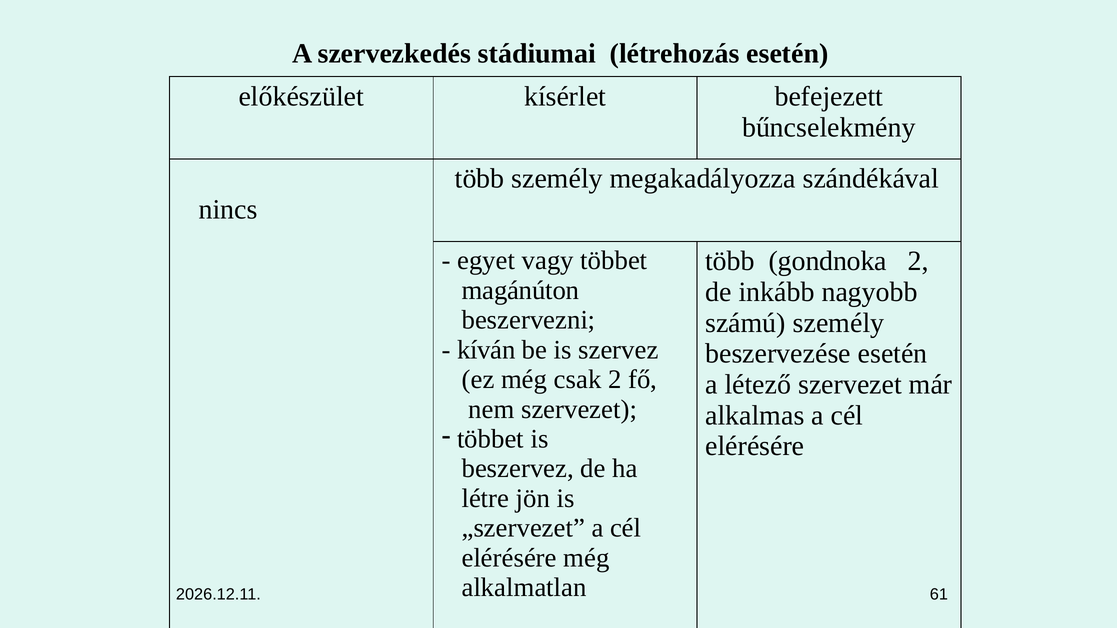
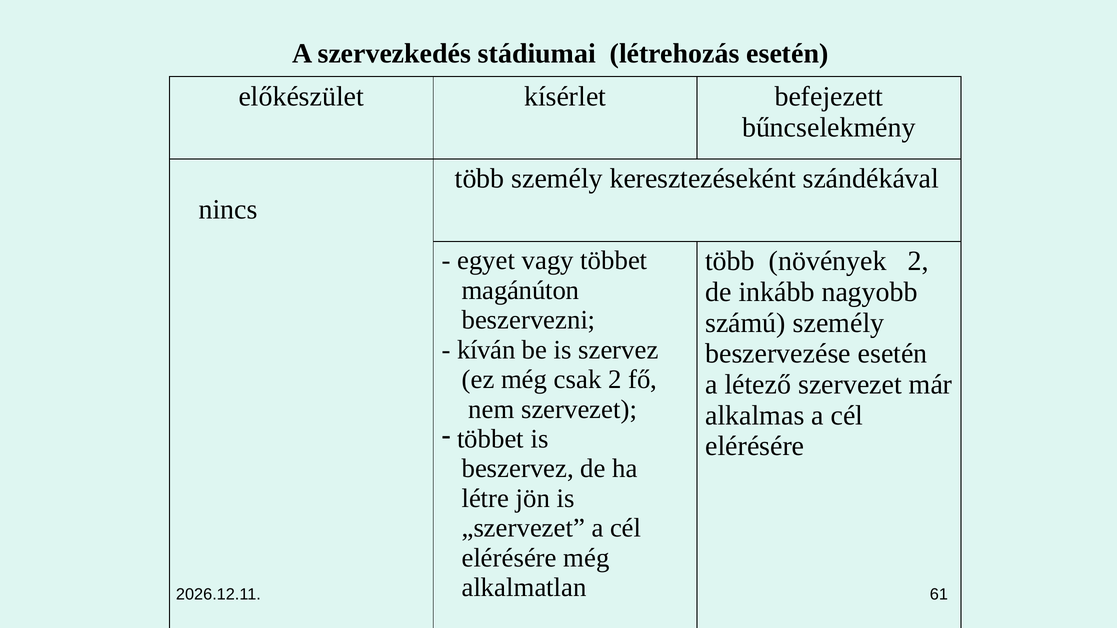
megakadályozza: megakadályozza -> keresztezéseként (703, 179)
gondnoka: gondnoka -> növények (828, 261)
